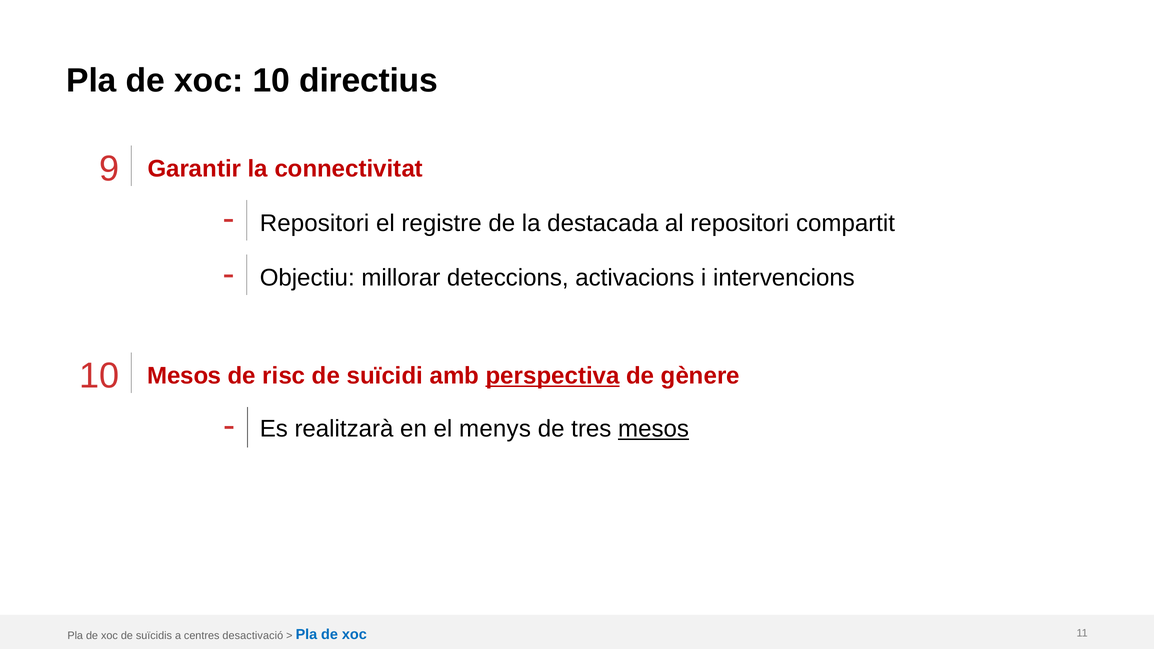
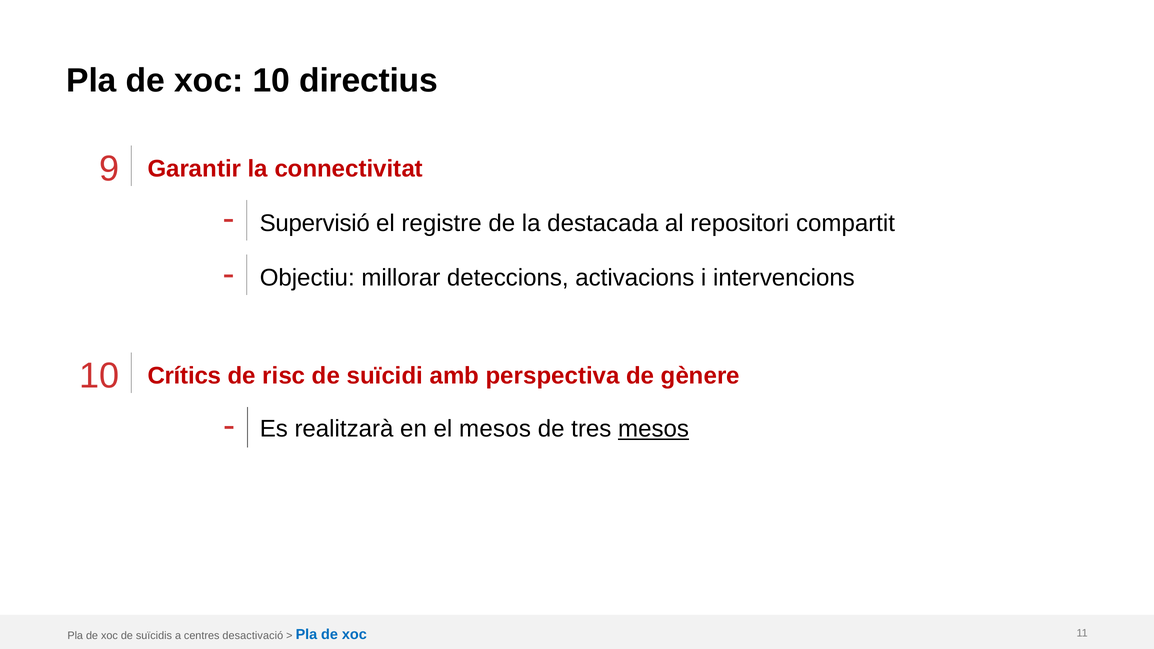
Repositori: Repositori -> Supervisió (315, 223)
10 Mesos: Mesos -> Crítics (184, 376)
perspectiva underline: present -> none (553, 376)
el menys: menys -> mesos (495, 429)
